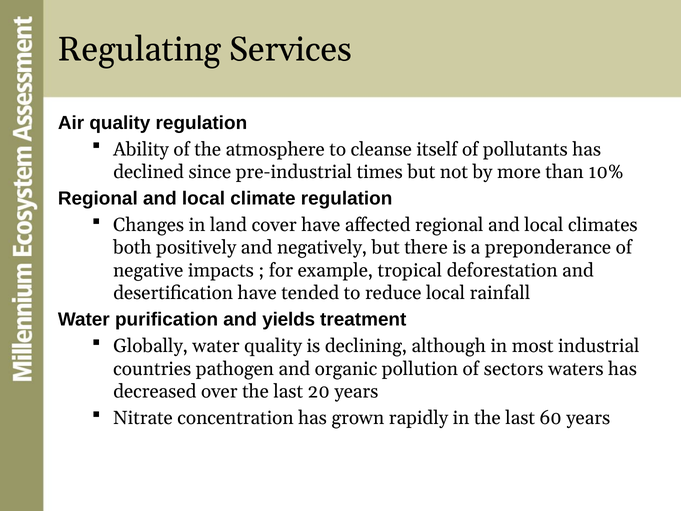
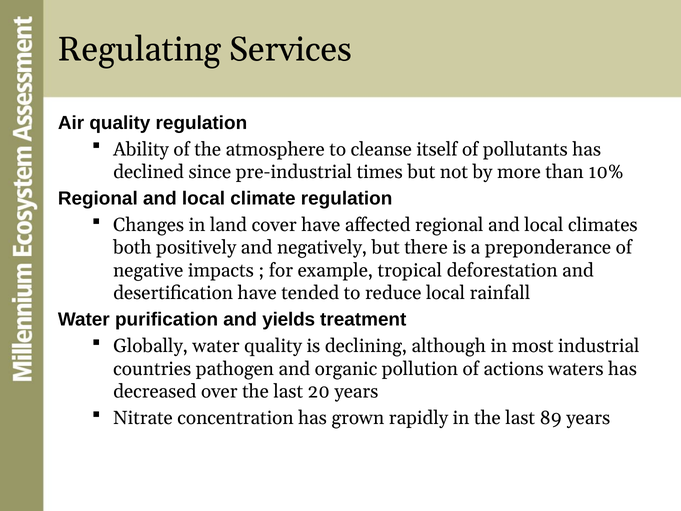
sectors: sectors -> actions (514, 369)
60: 60 -> 89 (551, 418)
